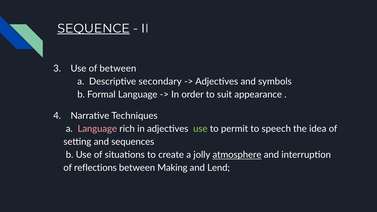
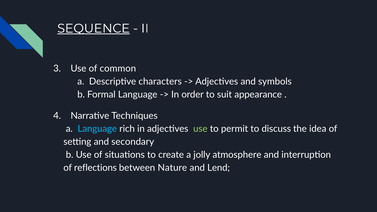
of between: between -> common (118, 69)
secondary: secondary -> characters (160, 82)
Language colour: pink -> light blue (97, 129)
speech: speech -> discuss (276, 129)
sequences: sequences -> secondary (133, 142)
atmosphere underline: present -> none (237, 155)
Making: Making -> Nature (172, 168)
